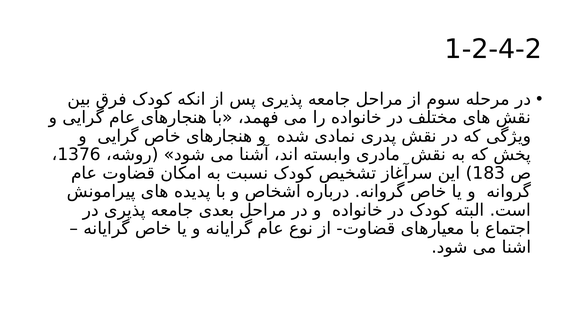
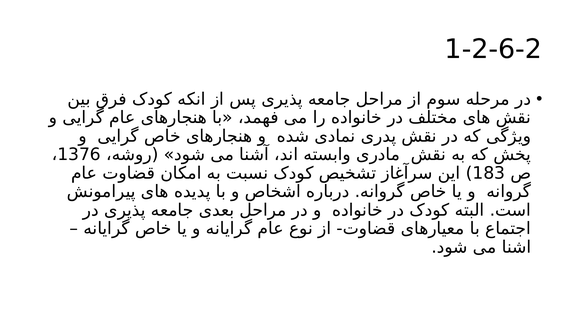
1-2-4-2: 1-2-4-2 -> 1-2-6-2 (493, 49)
